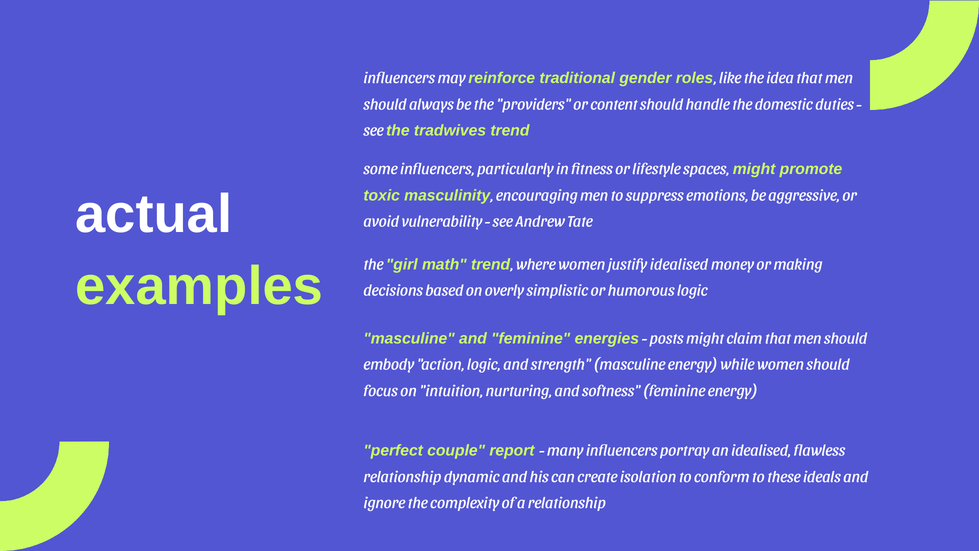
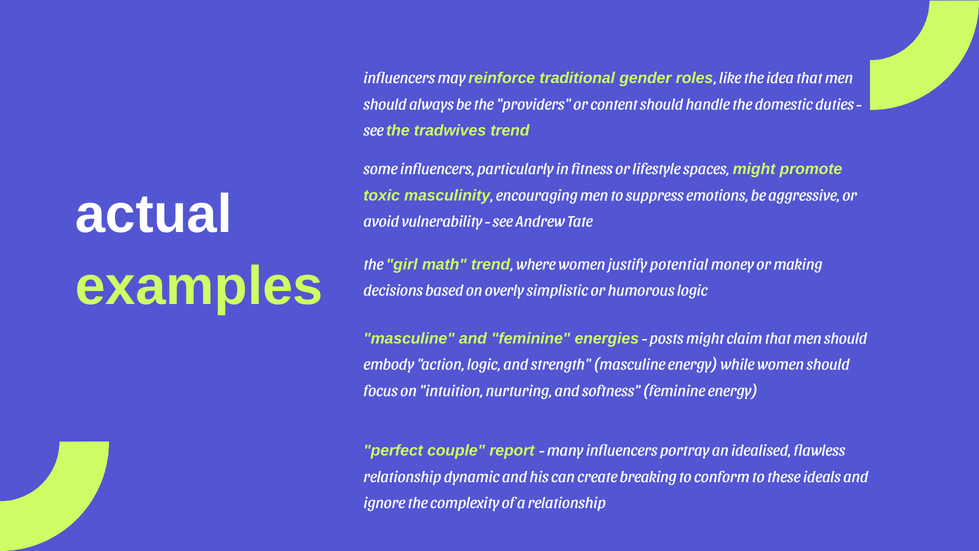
justify idealised: idealised -> potential (679, 264)
isolation: isolation -> breaking (648, 477)
